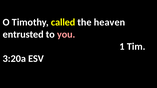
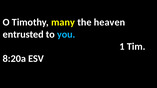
called: called -> many (63, 22)
you colour: pink -> light blue (66, 35)
3:20a: 3:20a -> 8:20a (14, 59)
